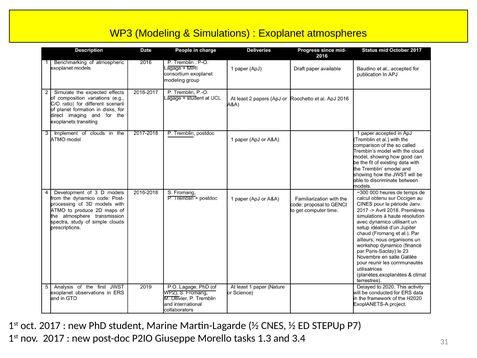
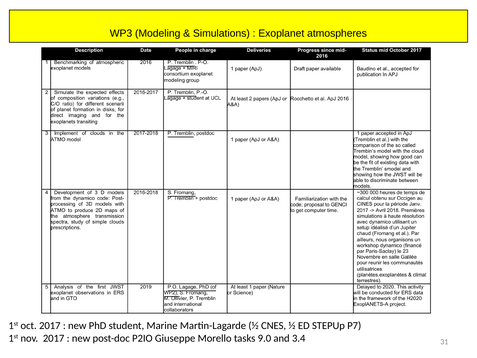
1.3: 1.3 -> 9.0 (264, 338)
